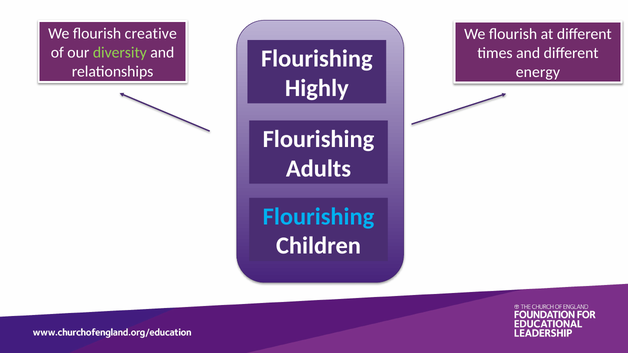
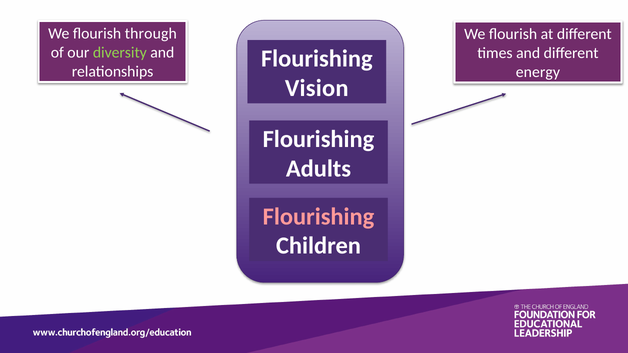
creative: creative -> through (151, 34)
Highly: Highly -> Vision (317, 88)
Flourishing colour: light blue -> pink (318, 217)
